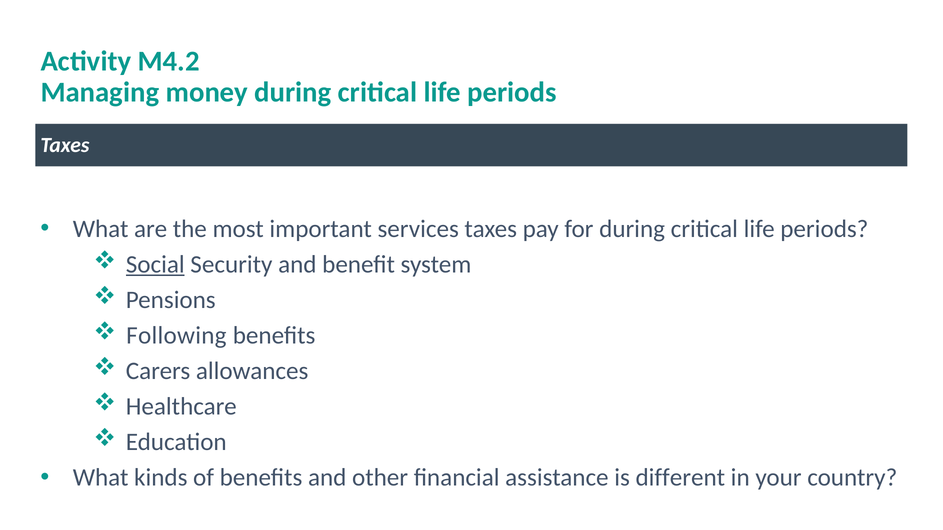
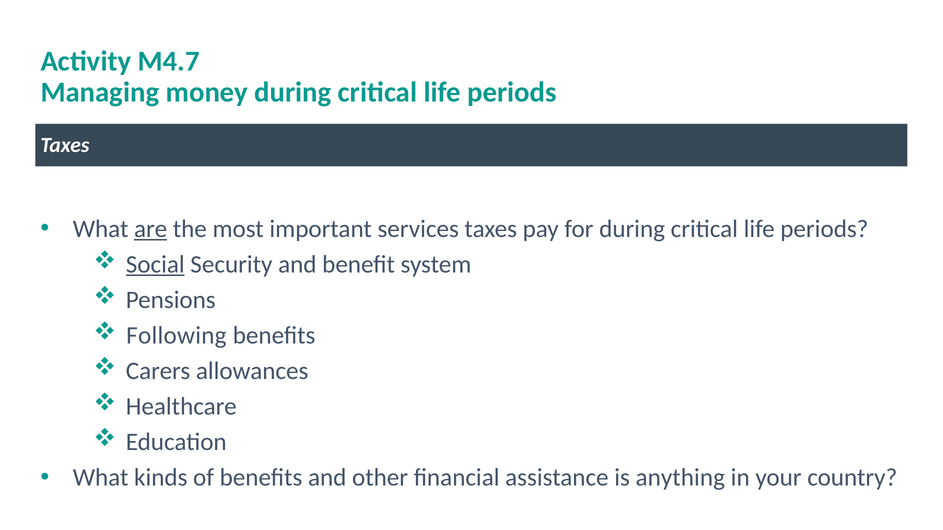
M4.2: M4.2 -> M4.7 (169, 62)
are underline: none -> present (151, 229)
different: different -> anything (680, 478)
